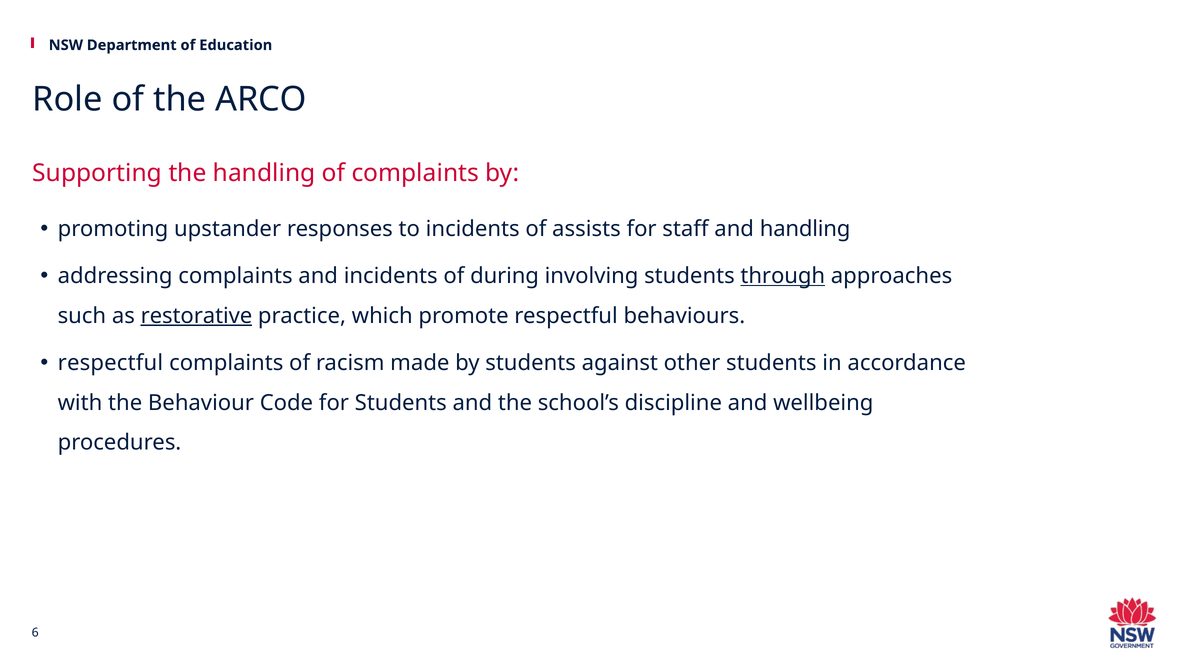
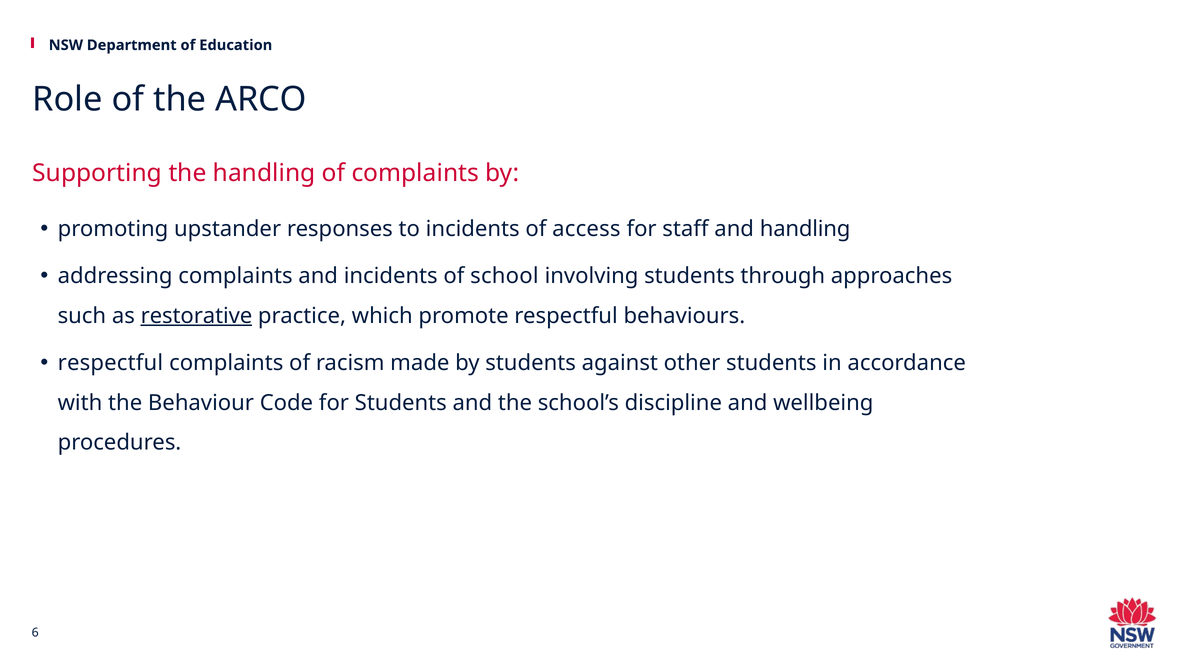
assists: assists -> access (586, 229)
during: during -> school (504, 276)
through underline: present -> none (783, 276)
